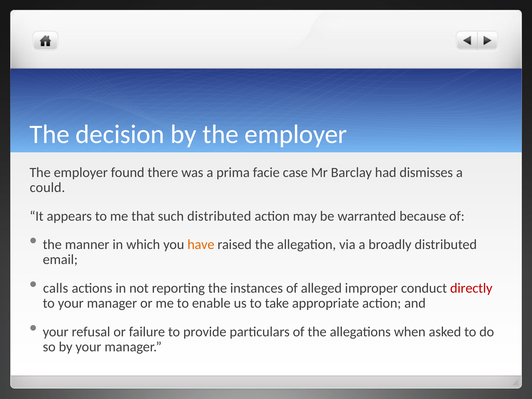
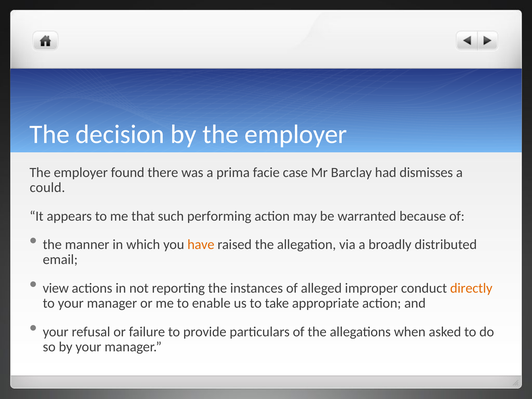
such distributed: distributed -> performing (219, 216)
calls: calls -> view (56, 288)
directly colour: red -> orange (471, 288)
